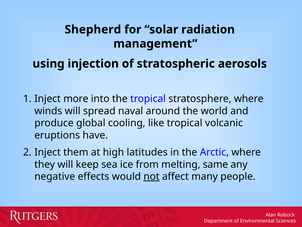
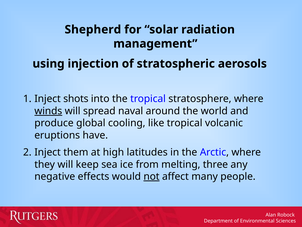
more: more -> shots (76, 99)
winds underline: none -> present (48, 111)
same: same -> three (215, 164)
